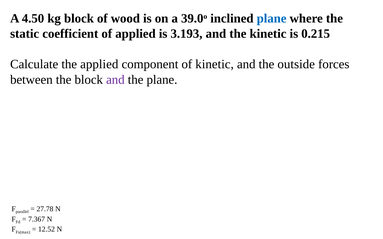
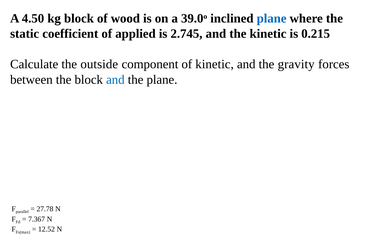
3.193: 3.193 -> 2.745 (186, 34)
the applied: applied -> outside (99, 64)
outside: outside -> gravity (296, 64)
and colour: purple -> blue (115, 80)
